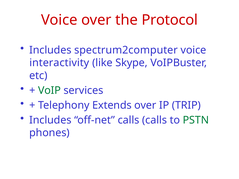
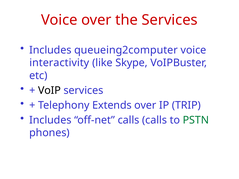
the Protocol: Protocol -> Services (170, 20)
spectrum2computer: spectrum2computer -> queueing2computer (126, 50)
VoIP colour: green -> black (49, 91)
